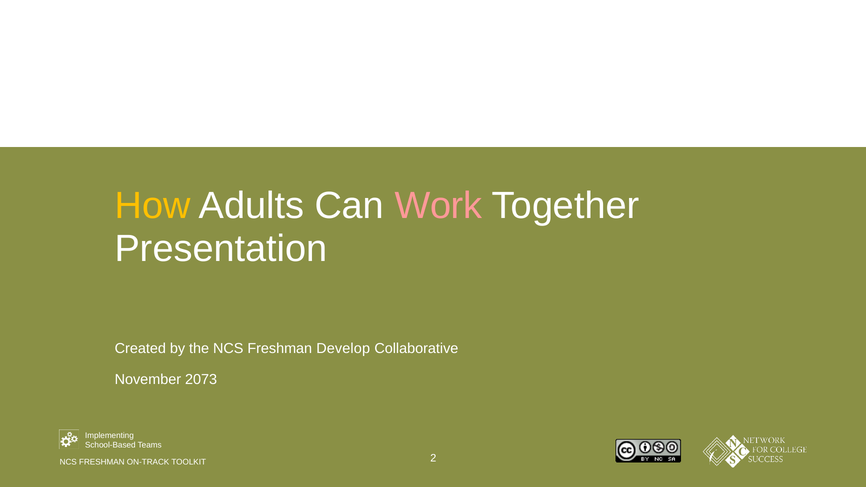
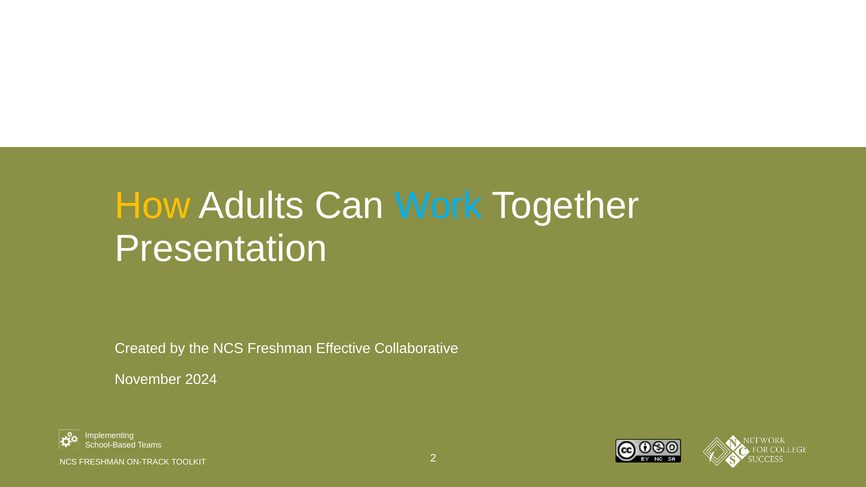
Work colour: pink -> light blue (438, 206)
Develop: Develop -> Effective (343, 349)
2073: 2073 -> 2024 (201, 379)
